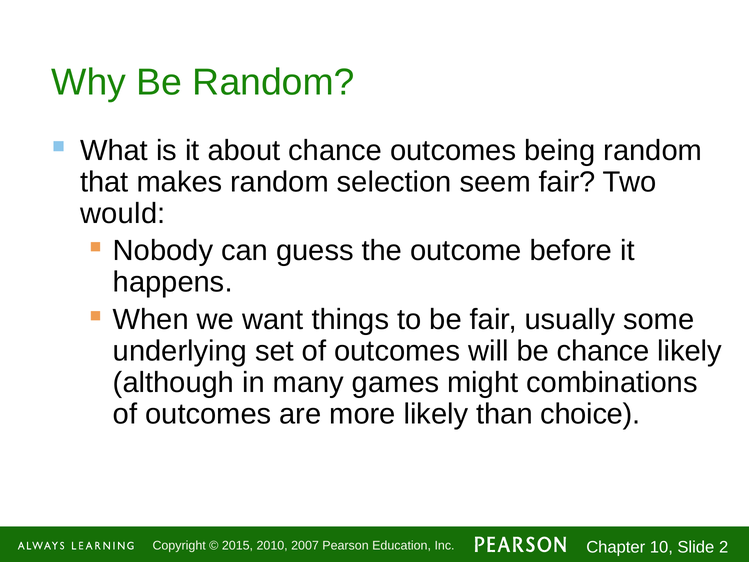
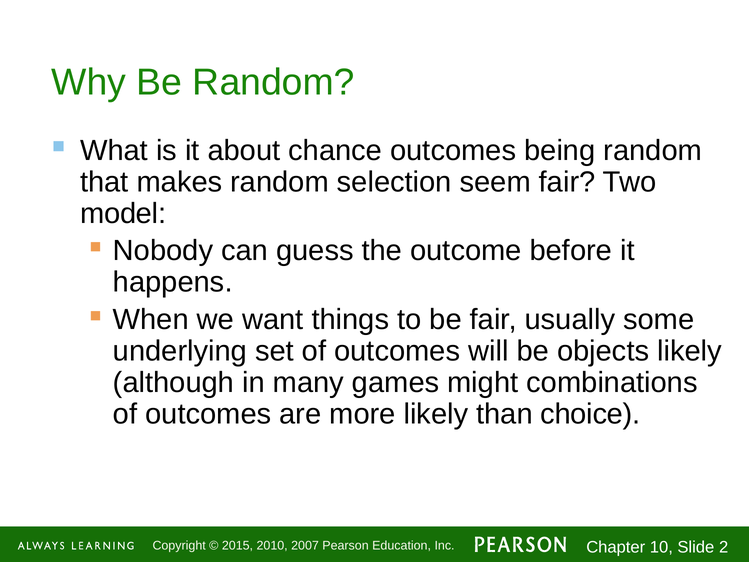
would: would -> model (123, 213)
be chance: chance -> objects (603, 351)
